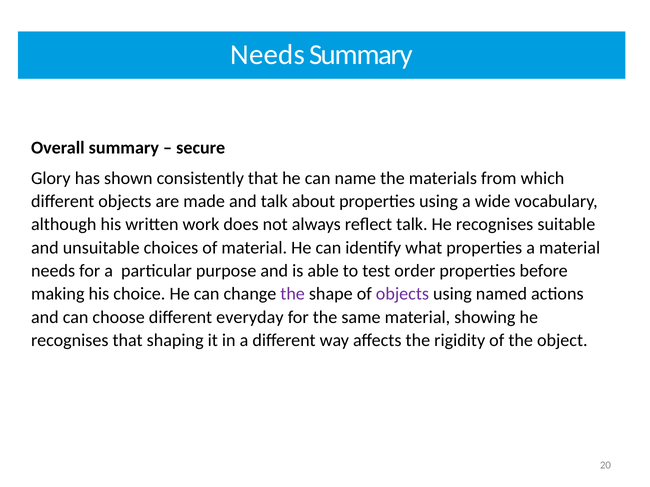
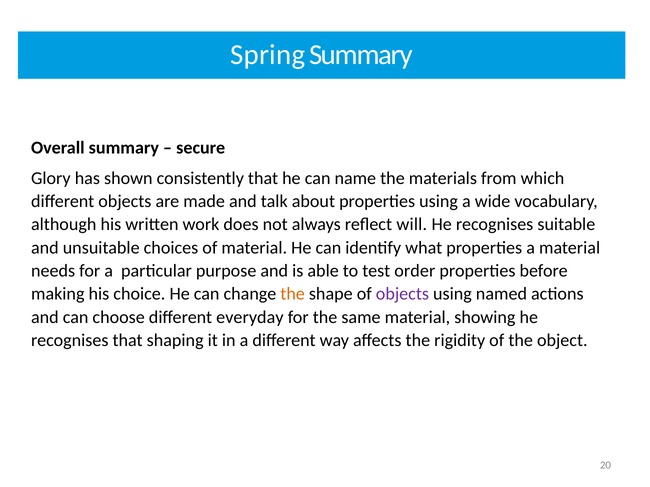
Needs: Needs -> Spring (268, 55)
reflect talk: talk -> will (412, 225)
the colour: purple -> orange (293, 294)
